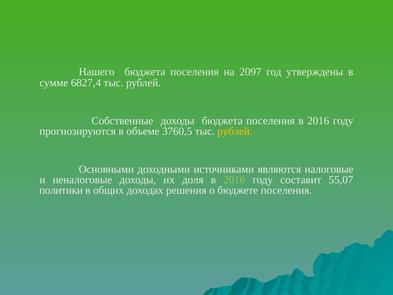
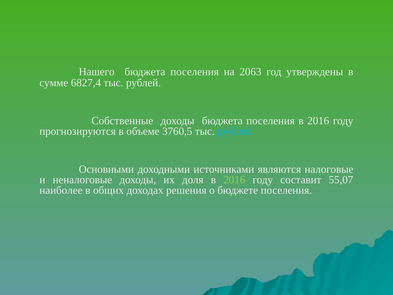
2097: 2097 -> 2063 (250, 72)
рублей colour: yellow -> light blue (235, 131)
политики: политики -> наиболее (61, 190)
